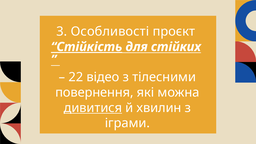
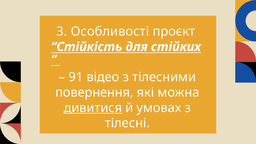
Стійкість underline: present -> none (87, 47)
22: 22 -> 91 (76, 77)
хвилин: хвилин -> умовах (159, 108)
іграми: іграми -> тілесні (127, 123)
